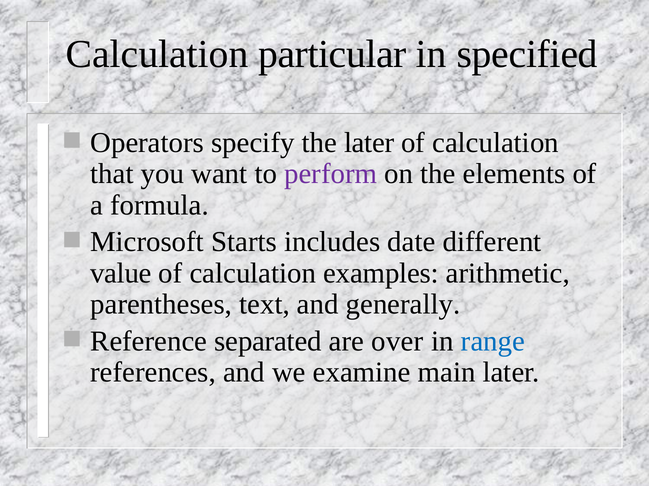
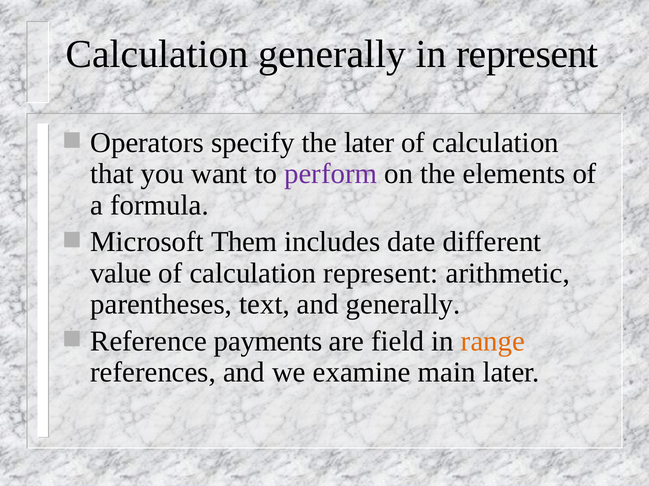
Calculation particular: particular -> generally (332, 54)
in specified: specified -> represent (527, 54)
Starts: Starts -> Them (244, 242)
calculation examples: examples -> represent (381, 274)
separated: separated -> payments (268, 342)
over: over -> field (398, 342)
range colour: blue -> orange (493, 342)
